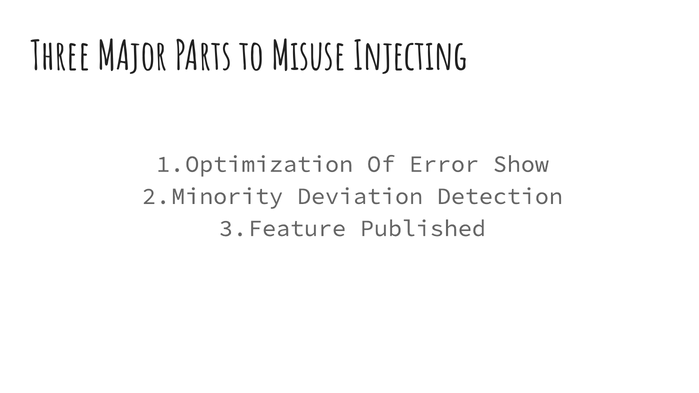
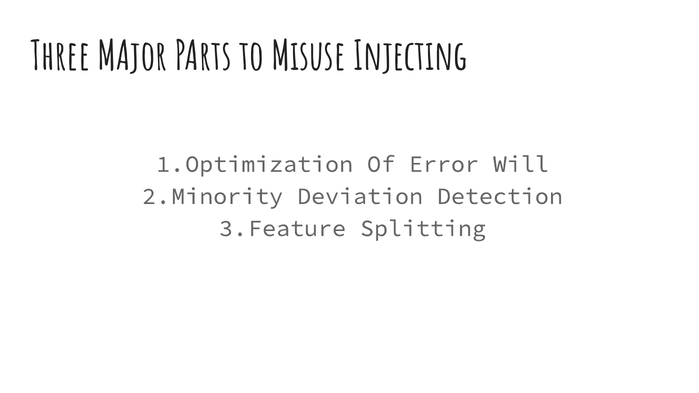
Show: Show -> Will (521, 164)
Published: Published -> Splitting (423, 228)
